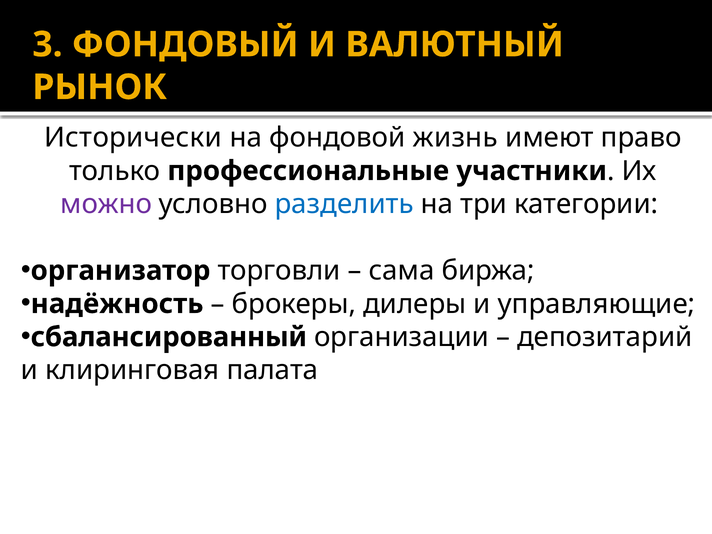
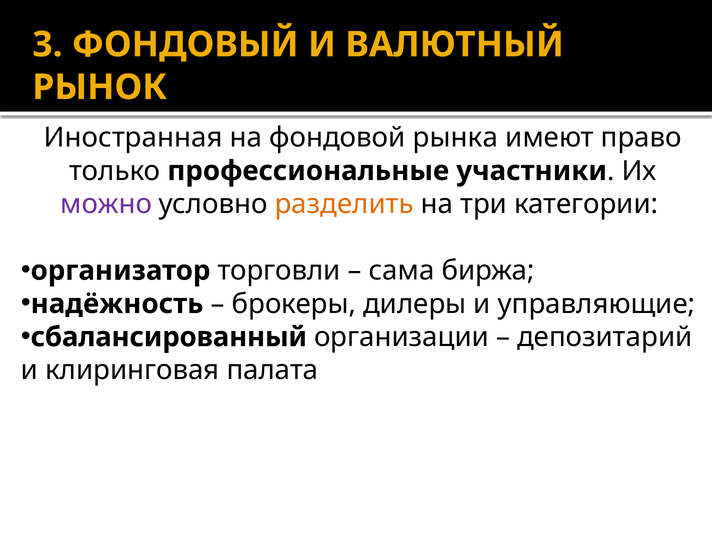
Исторически: Исторически -> Иностранная (133, 138)
жизнь: жизнь -> рынка (455, 138)
разделить colour: blue -> orange (344, 204)
